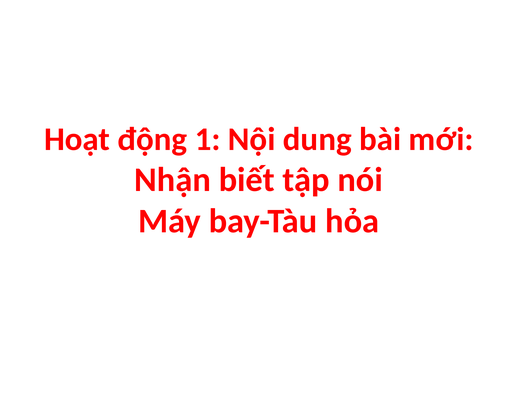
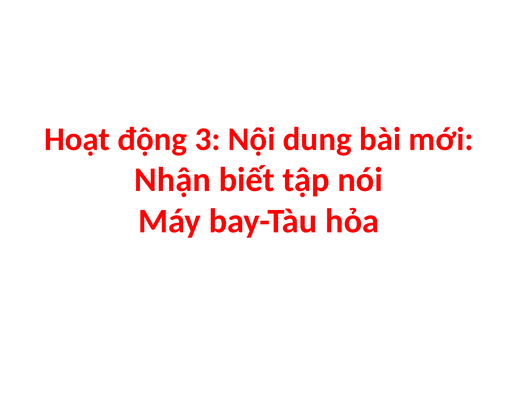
1: 1 -> 3 (208, 139)
